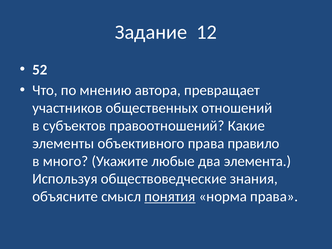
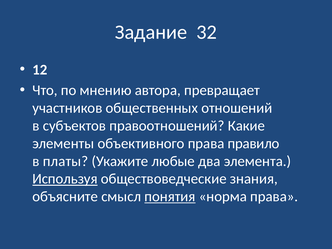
12: 12 -> 32 (207, 32)
52: 52 -> 12 (40, 70)
много: много -> платы (65, 161)
Используя underline: none -> present (65, 179)
